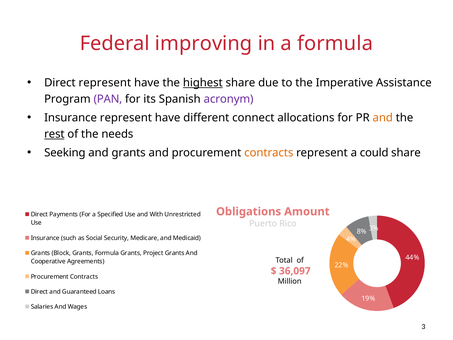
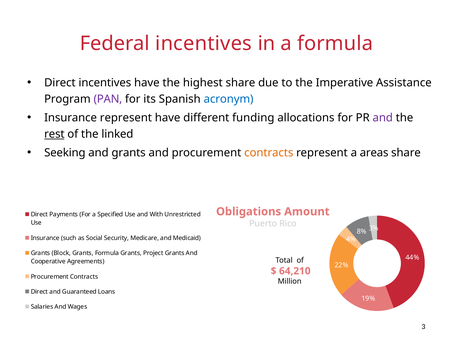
Federal improving: improving -> incentives (204, 43)
Direct represent: represent -> incentives (105, 83)
highest underline: present -> none (203, 83)
acronym colour: purple -> blue (229, 99)
connect: connect -> funding (253, 118)
and colour: orange -> purple (383, 118)
needs: needs -> linked (117, 134)
could: could -> areas (374, 153)
36,097: 36,097 -> 64,210 (295, 271)
